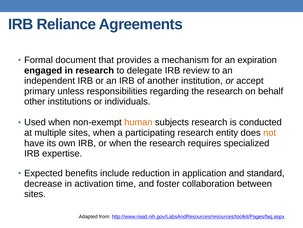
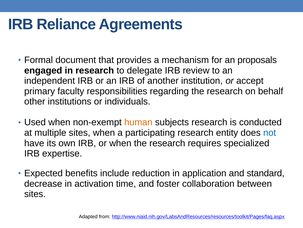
expiration: expiration -> proposals (257, 60)
unless: unless -> faculty (71, 91)
not colour: orange -> blue (270, 132)
